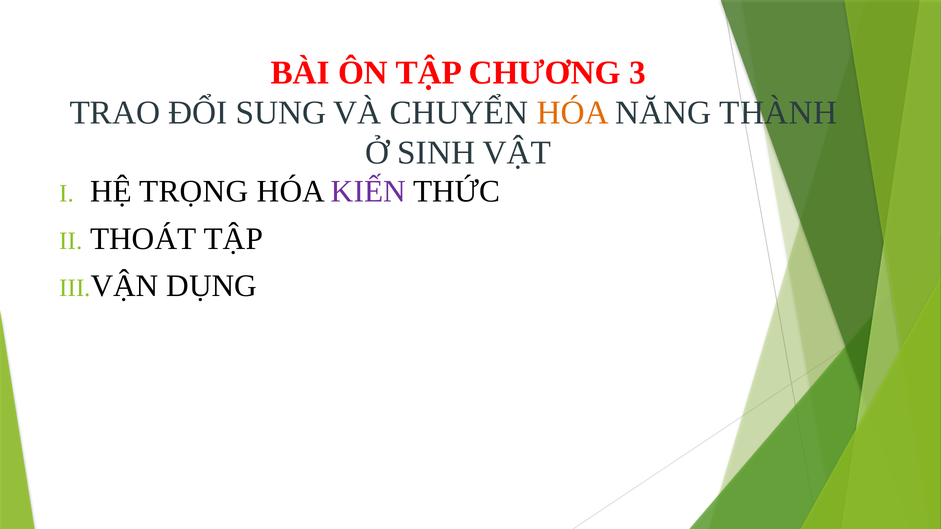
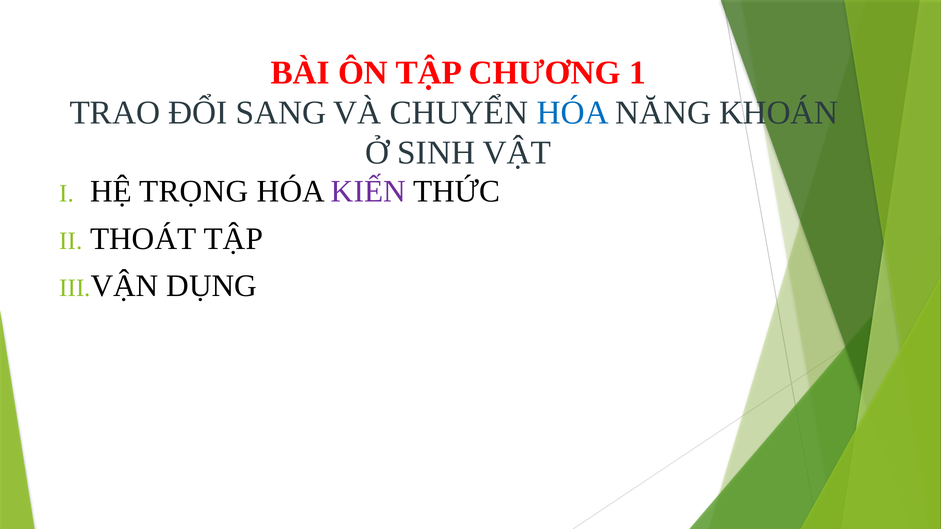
3: 3 -> 1 (637, 73)
SUNG: SUNG -> SANG (281, 113)
HÓA colour: orange -> blue (573, 113)
THÀNH: THÀNH -> KHOÁN (779, 113)
